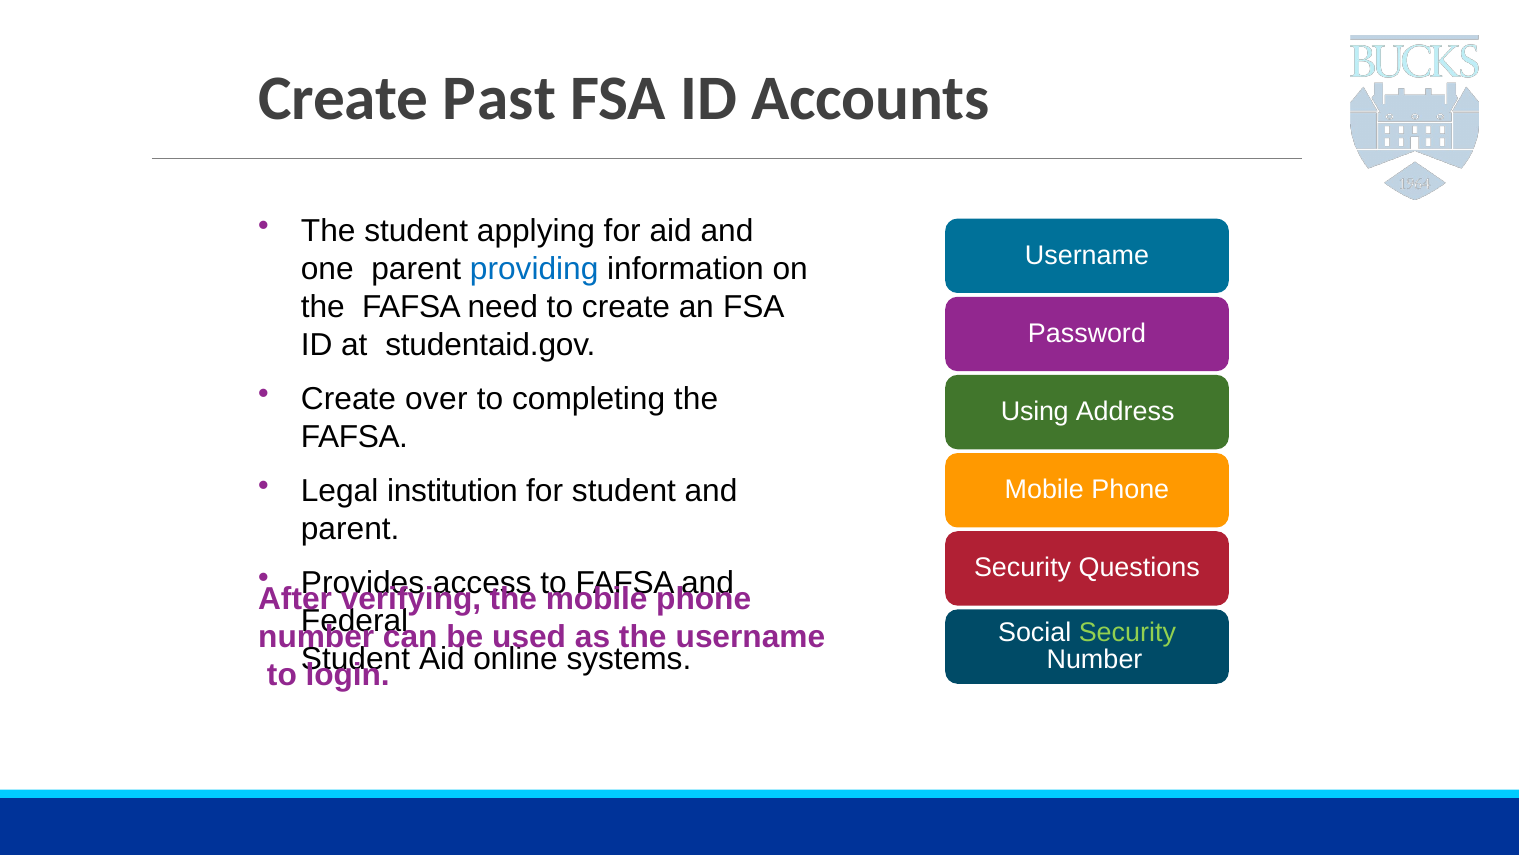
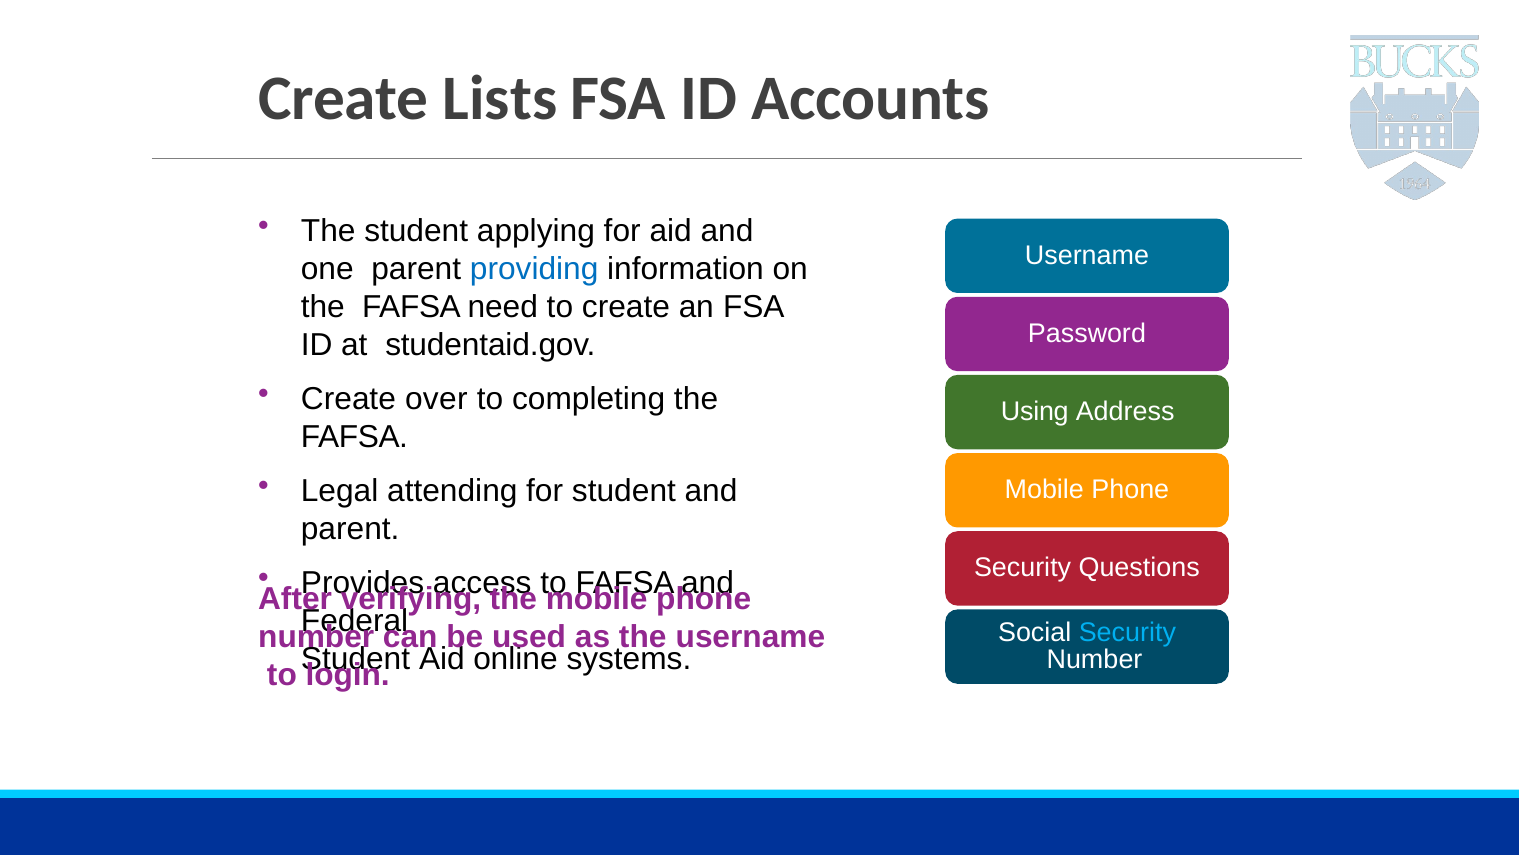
Past: Past -> Lists (500, 99)
institution: institution -> attending (452, 491)
Security colour: light green -> light blue (1127, 632)
